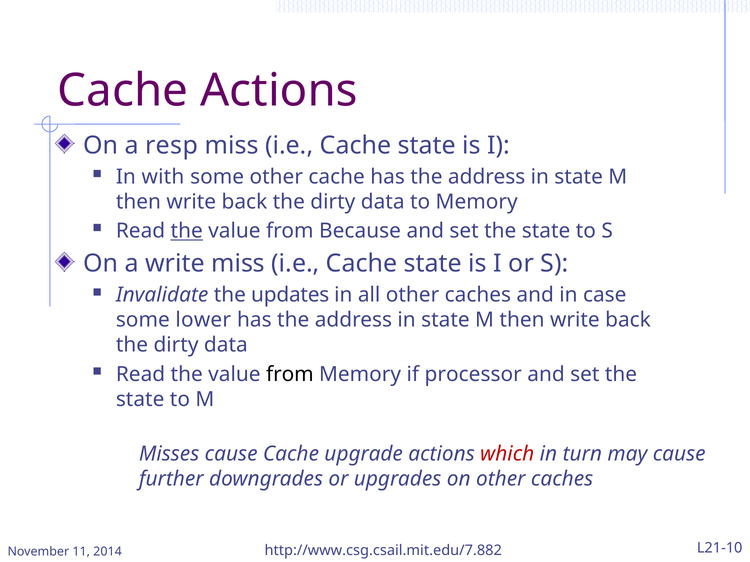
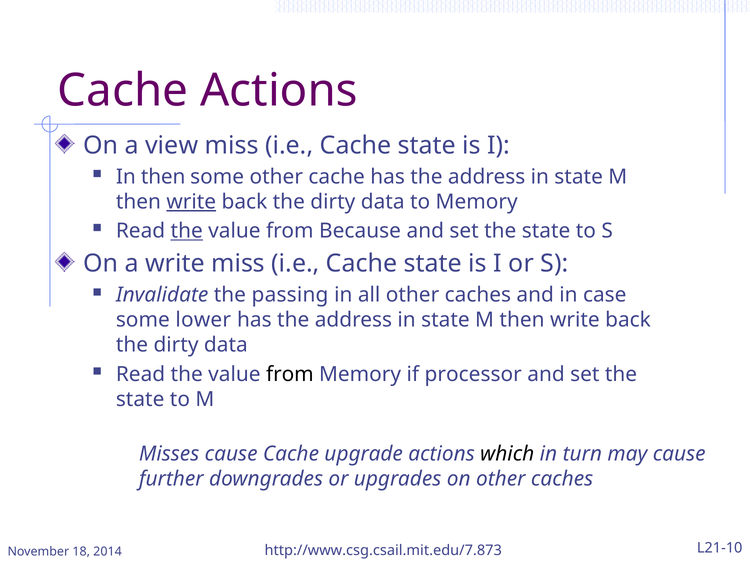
resp: resp -> view (172, 146)
In with: with -> then (163, 177)
write underline: none -> present (191, 202)
updates: updates -> passing (290, 295)
which colour: red -> black (507, 454)
11: 11 -> 18 (81, 552)
http://www.csg.csail.mit.edu/7.882: http://www.csg.csail.mit.edu/7.882 -> http://www.csg.csail.mit.edu/7.873 (383, 551)
